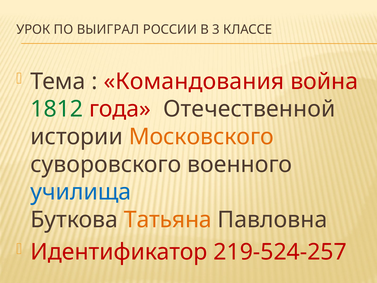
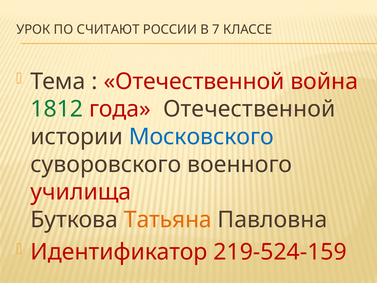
ВЫИГРАЛ: ВЫИГРАЛ -> СЧИТАЮТ (108, 29)
3: 3 -> 7 (216, 29)
Командования: Командования -> Отечественной (194, 81)
Московского colour: orange -> blue (201, 137)
училища colour: blue -> red (81, 192)
219-524-257: 219-524-257 -> 219-524-159 (280, 252)
